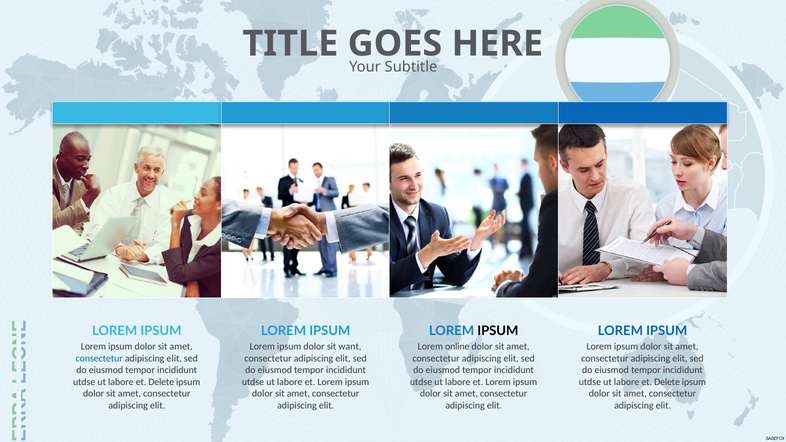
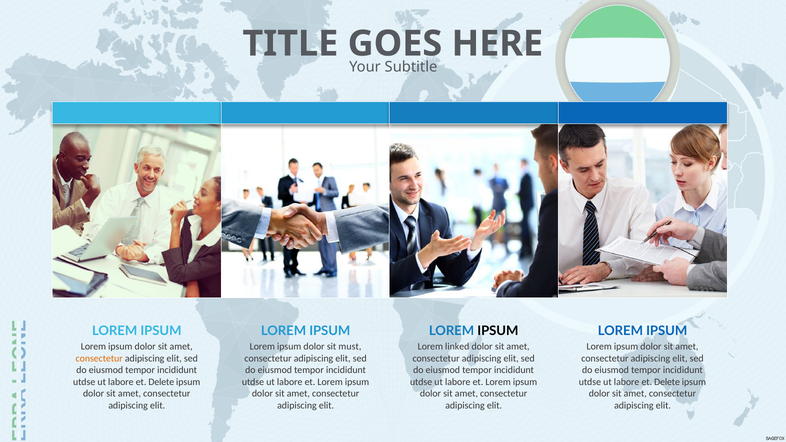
want: want -> must (350, 347)
online: online -> linked (457, 347)
consectetur colour: blue -> orange (99, 358)
